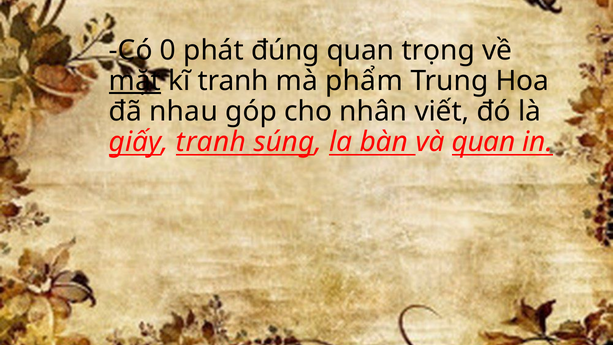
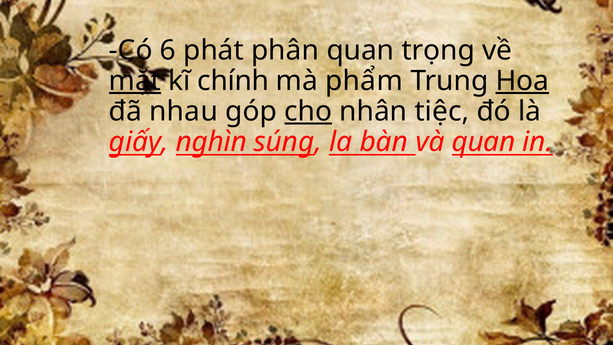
0: 0 -> 6 (168, 51)
đúng: đúng -> phân (285, 51)
kĩ tranh: tranh -> chính (233, 81)
Hoa underline: none -> present (522, 81)
cho underline: none -> present (308, 111)
viết: viết -> tiệc (442, 111)
giấy tranh: tranh -> nghìn (211, 142)
